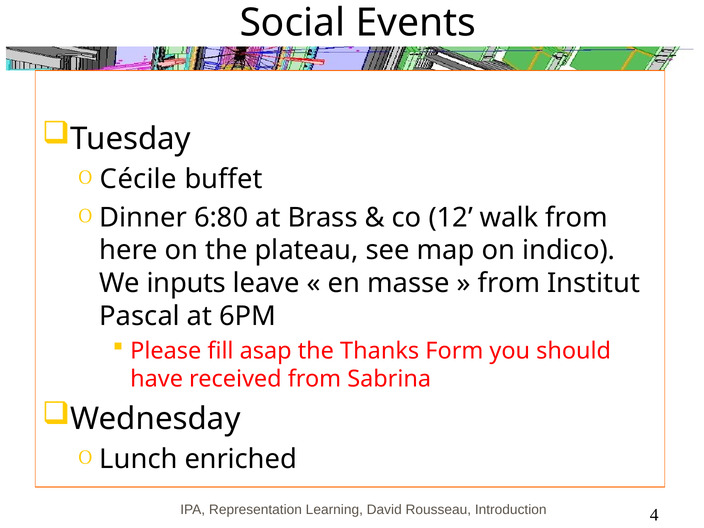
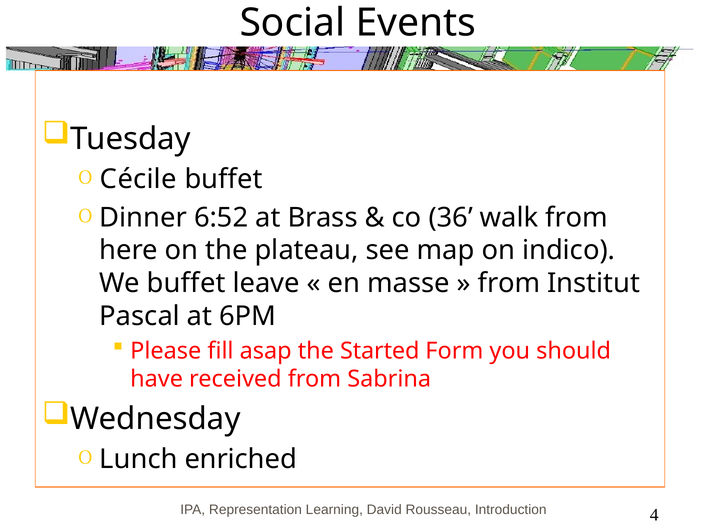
6:80: 6:80 -> 6:52 (221, 217)
12: 12 -> 36 (451, 217)
We inputs: inputs -> buffet (186, 283)
Thanks: Thanks -> Started (380, 351)
